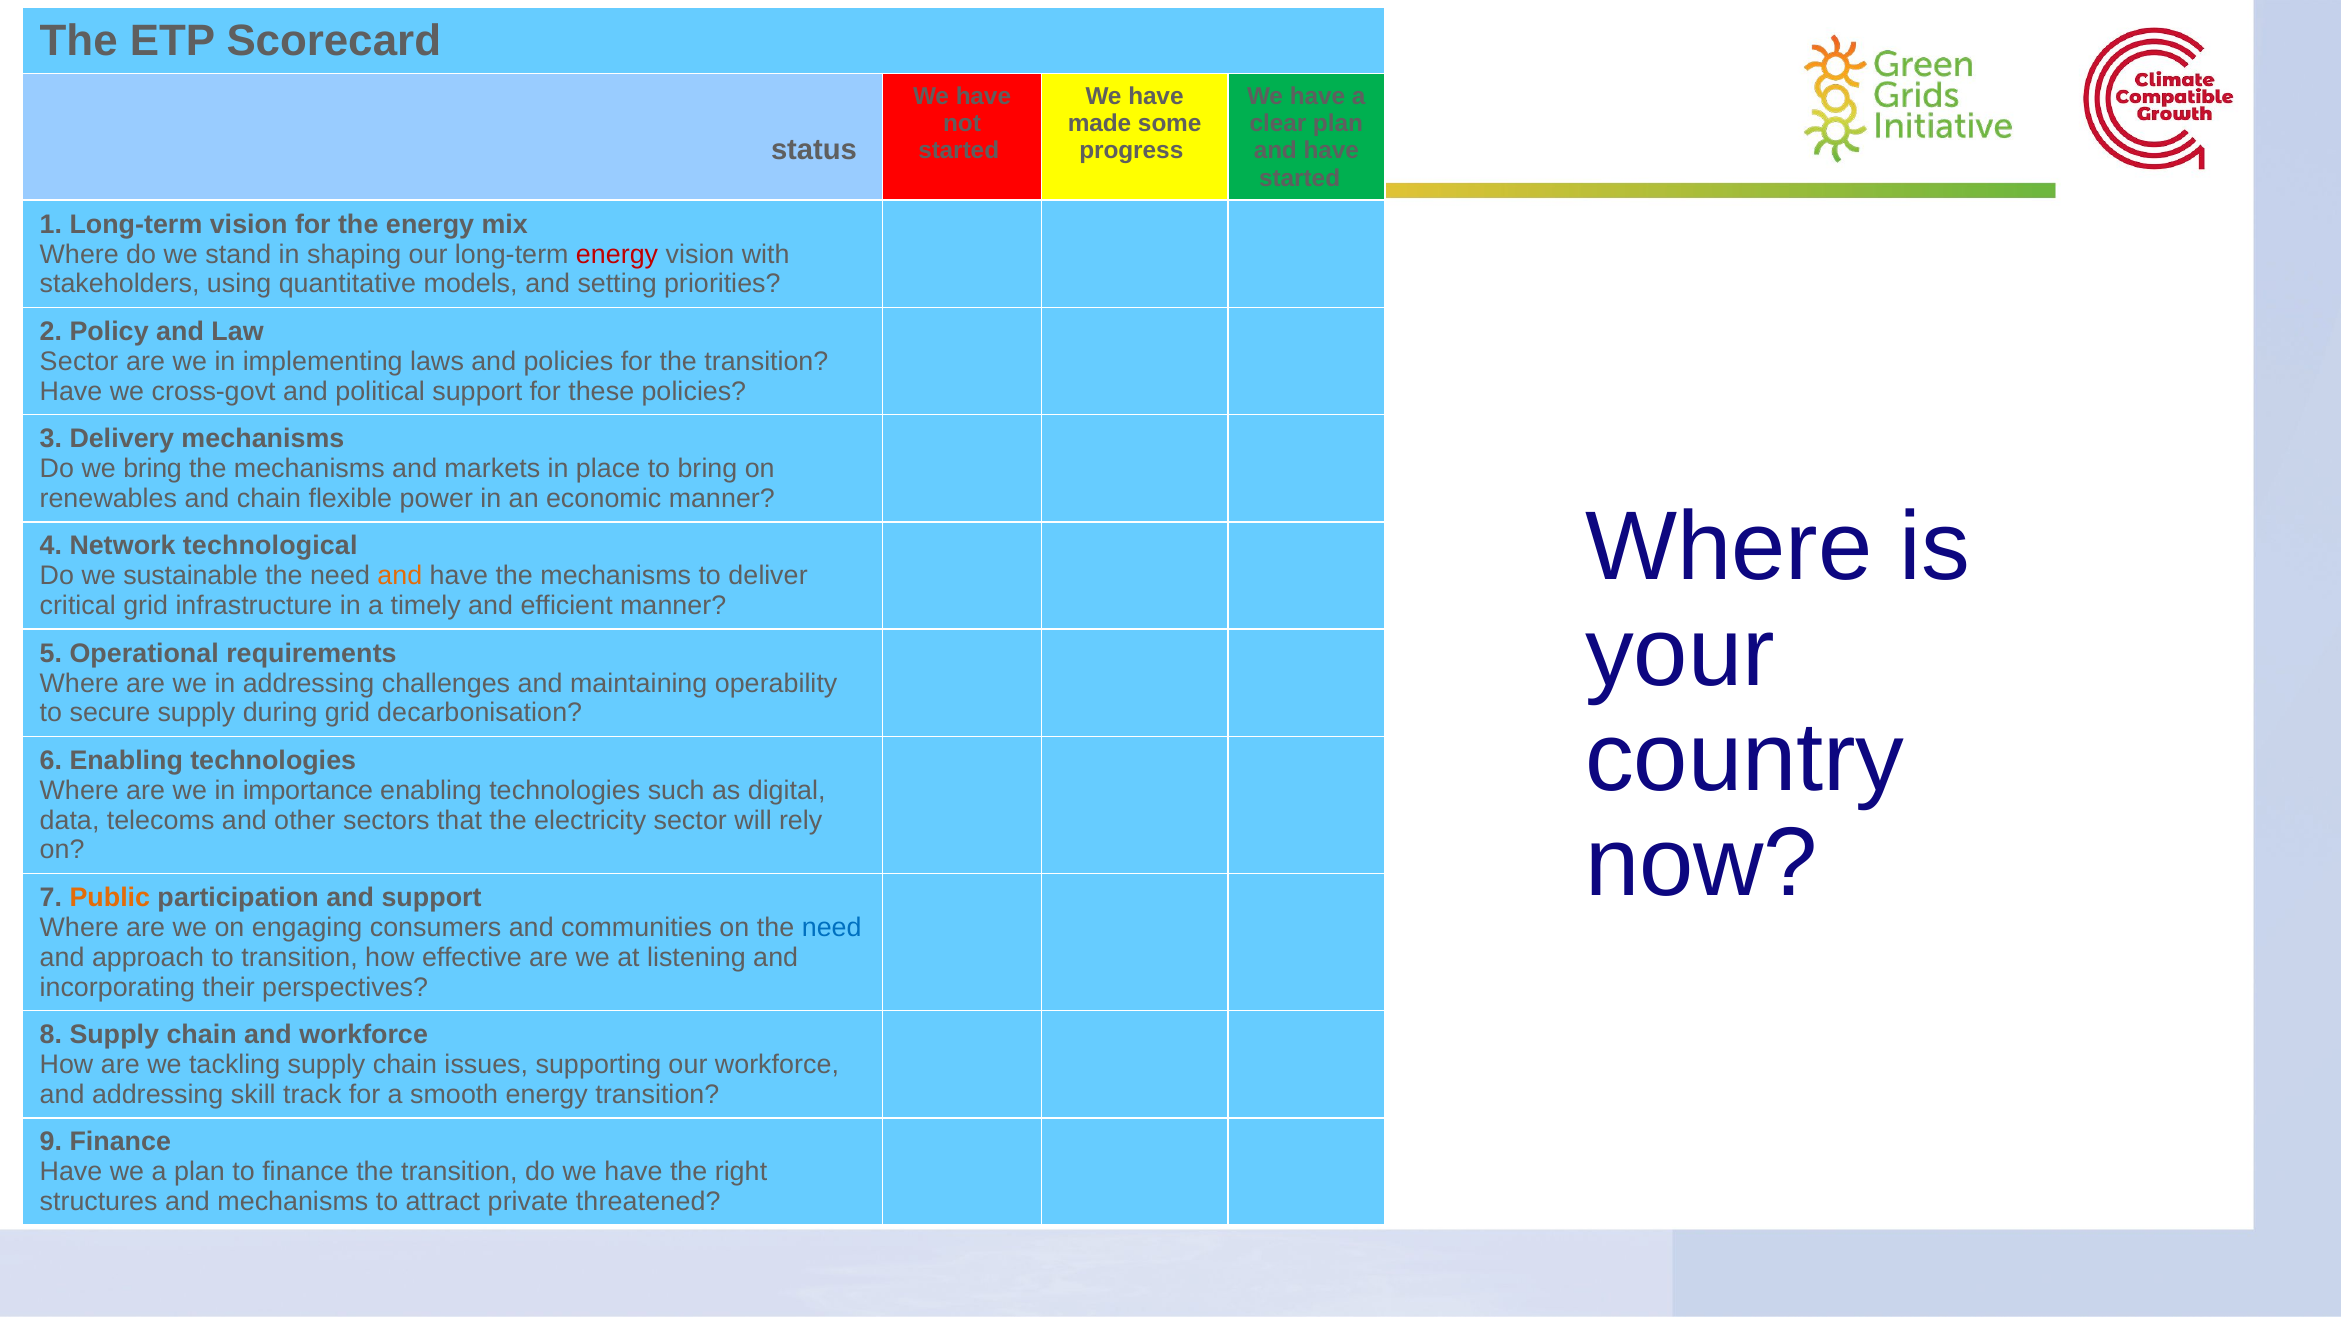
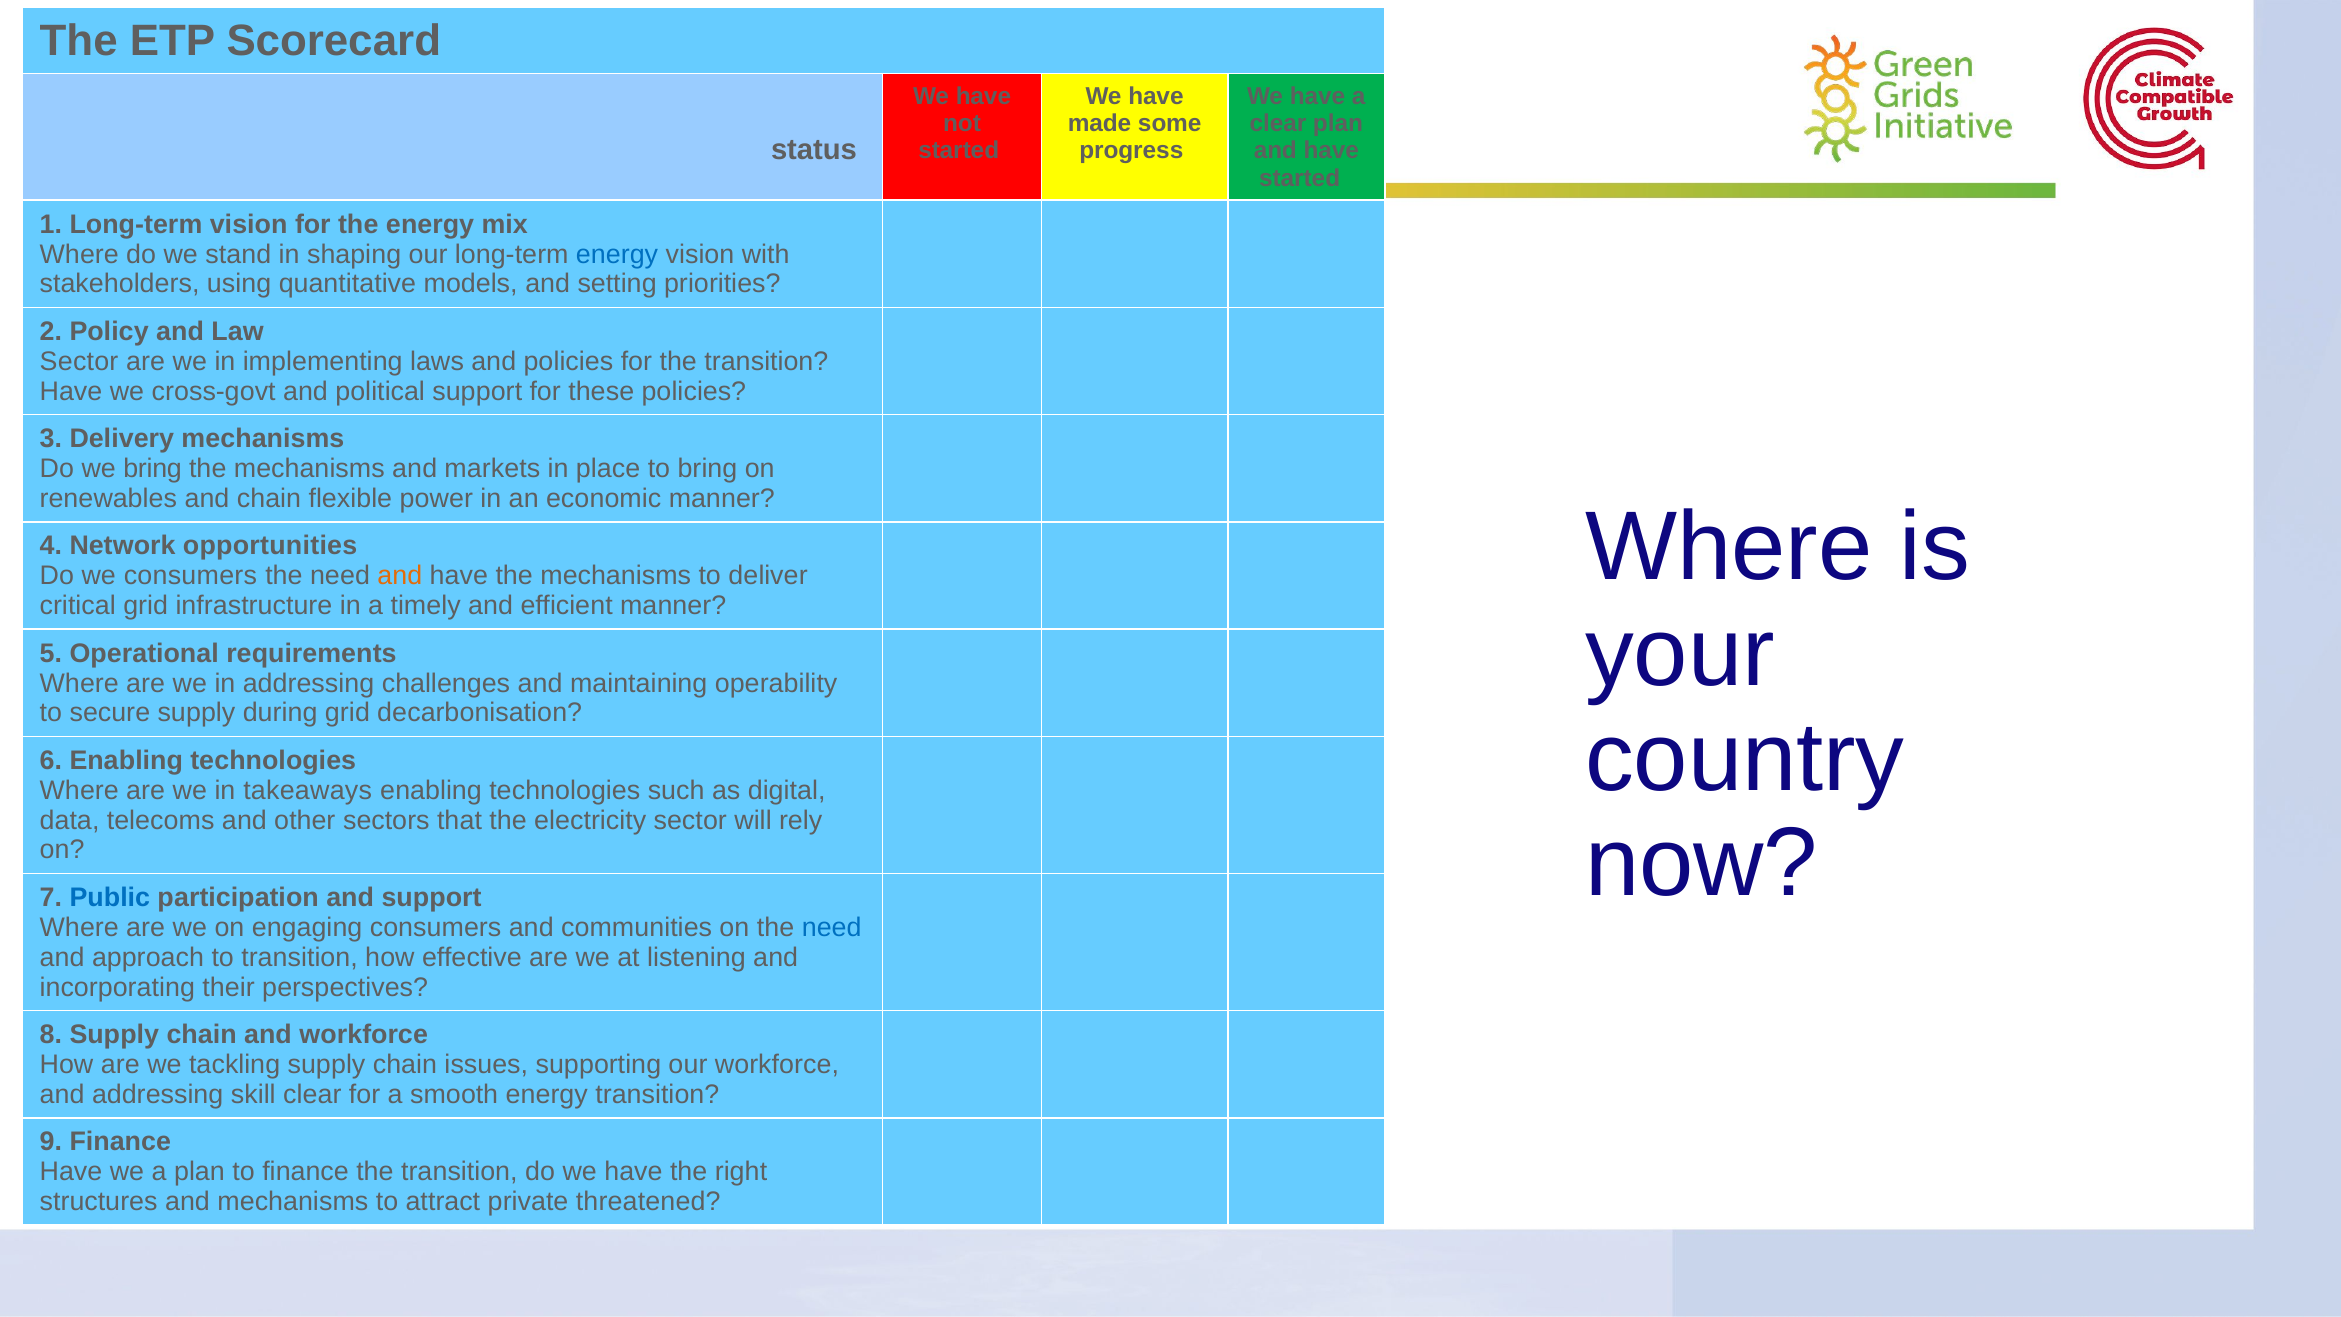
energy colour: red -> blue (617, 254)
technological: technological -> opportunities (270, 546)
we sustainable: sustainable -> consumers (190, 576)
importance: importance -> takeaways (308, 790)
Public colour: orange -> blue (110, 897)
skill track: track -> clear (312, 1094)
